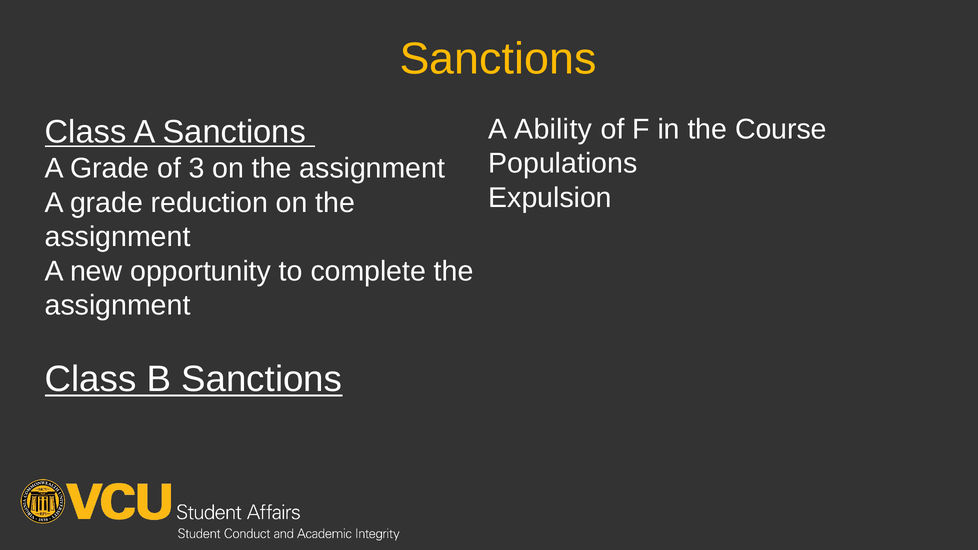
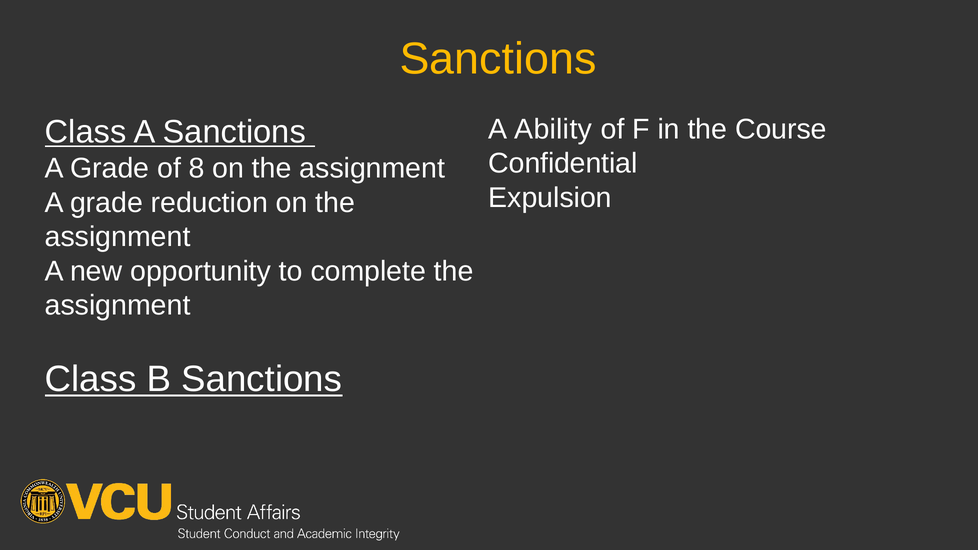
Populations: Populations -> Confidential (563, 164)
3: 3 -> 8 (197, 168)
